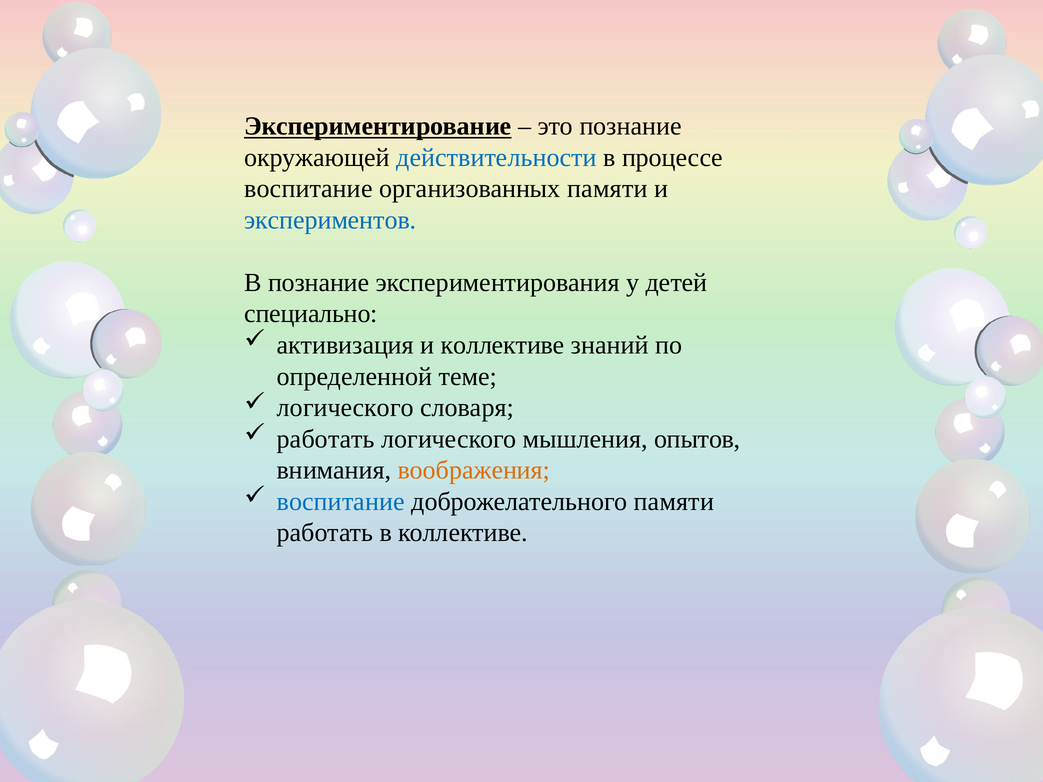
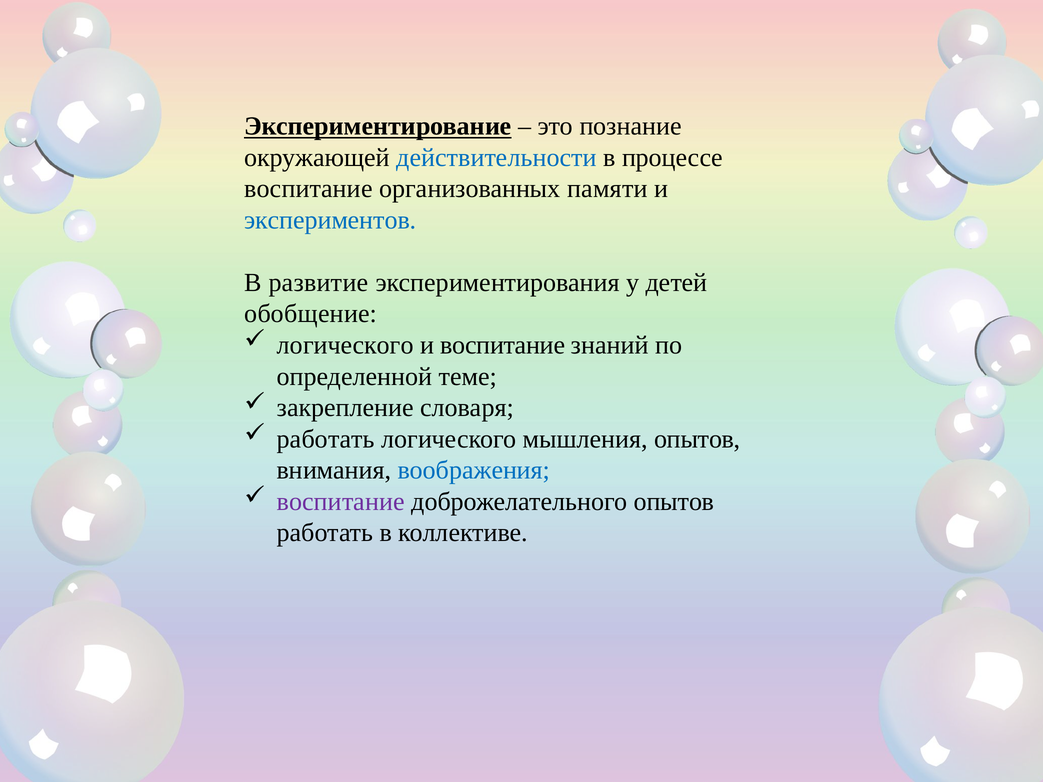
В познание: познание -> развитие (318, 283)
специально: специально -> обобщение (311, 314)
активизация: активизация -> логического (345, 345)
и коллективе: коллективе -> воспитание (503, 345)
логического: логического -> закрепление (345, 408)
воображения colour: orange -> blue (474, 470)
воспитание colour: blue -> purple (341, 502)
доброжелательного памяти: памяти -> опытов (674, 502)
